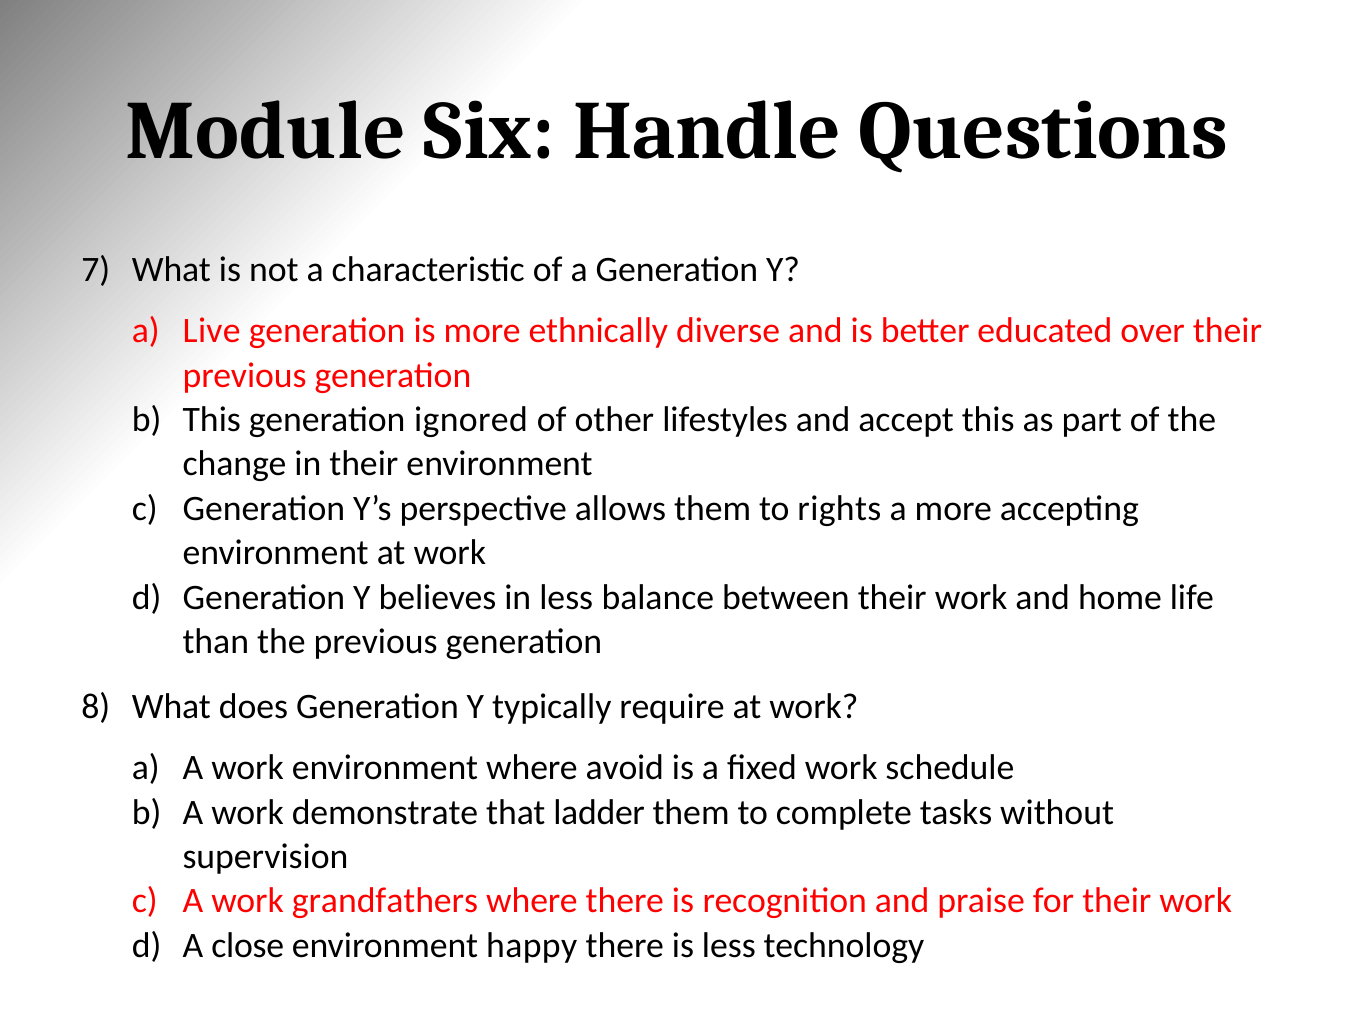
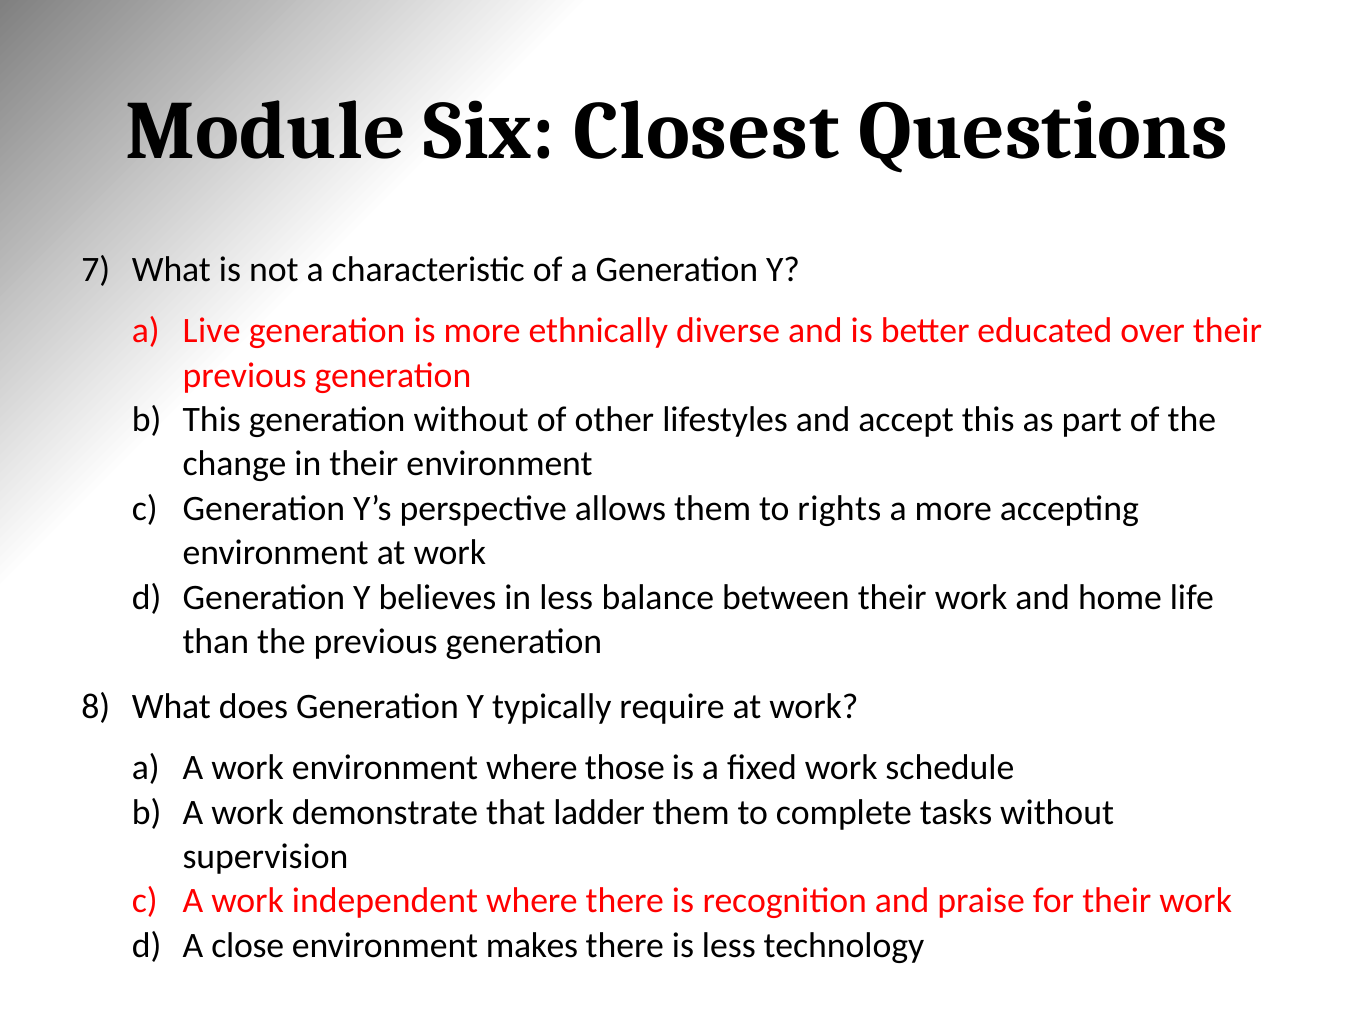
Handle: Handle -> Closest (706, 131)
generation ignored: ignored -> without (471, 419)
avoid: avoid -> those (625, 767)
grandfathers: grandfathers -> independent (385, 900)
happy: happy -> makes (532, 945)
